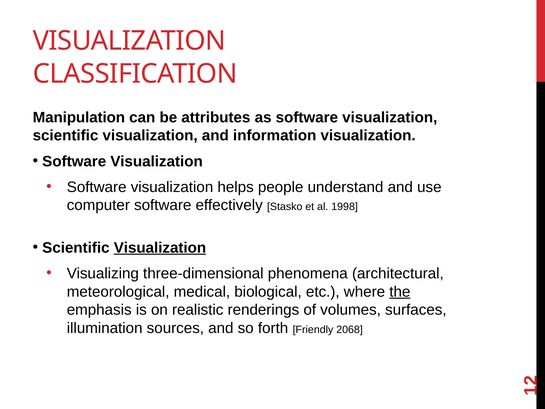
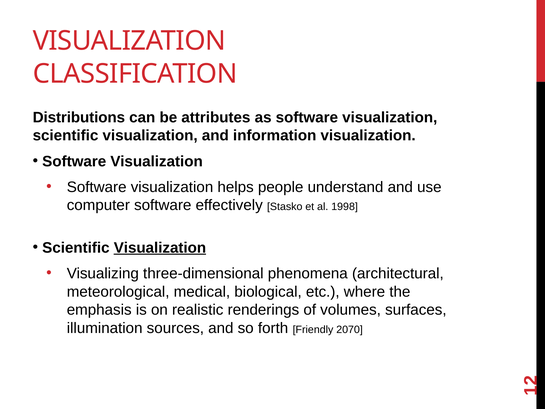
Manipulation: Manipulation -> Distributions (79, 117)
the underline: present -> none (400, 291)
2068: 2068 -> 2070 (350, 329)
